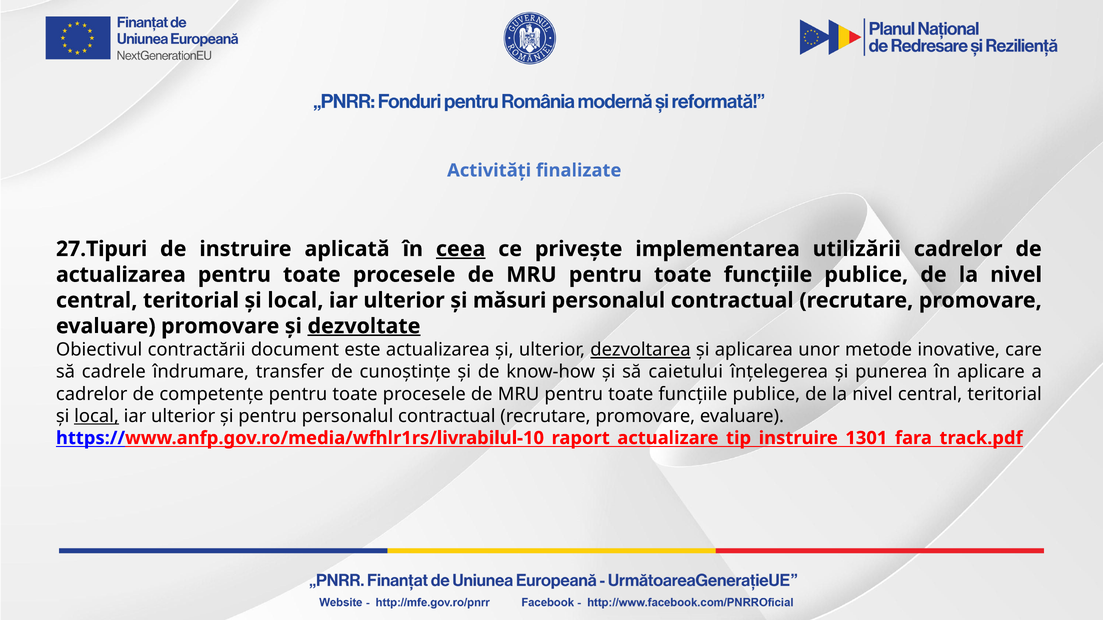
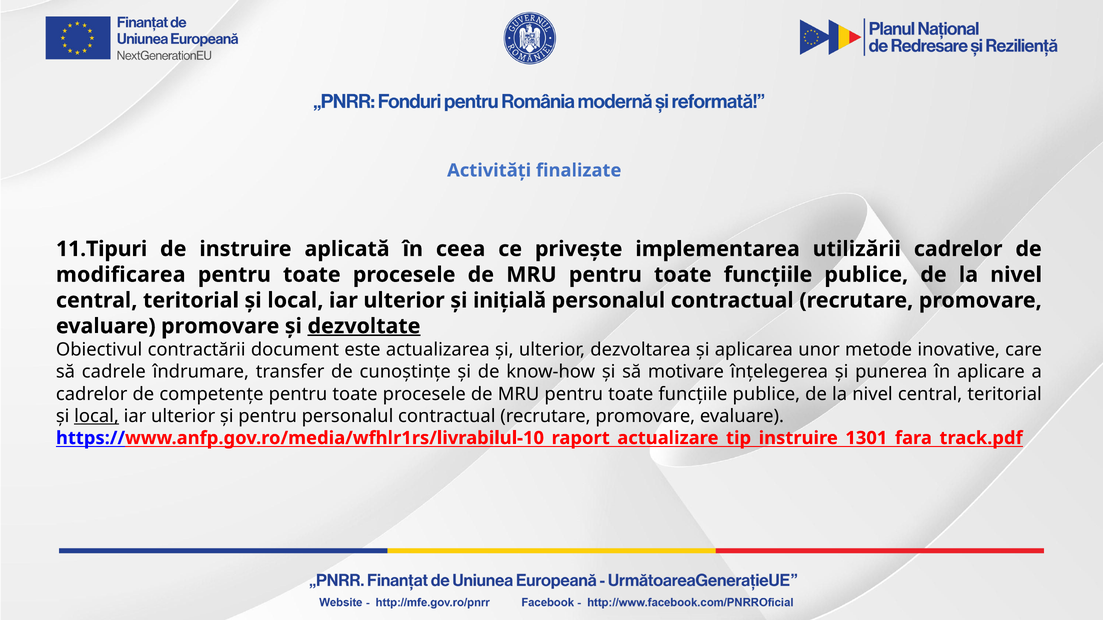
27.Tipuri: 27.Tipuri -> 11.Tipuri (102, 249)
ceea underline: present -> none (461, 249)
actualizarea: actualizarea -> modificarea (121, 275)
măsuri: măsuri -> inițială (510, 301)
dezvoltarea underline: present -> none (641, 350)
caietului: caietului -> motivare (686, 372)
